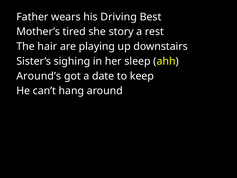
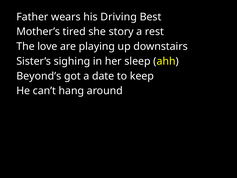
hair: hair -> love (47, 46)
Around’s: Around’s -> Beyond’s (39, 76)
